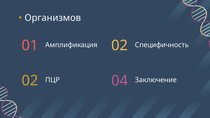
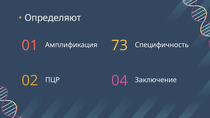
Организмов: Организмов -> Определяют (53, 18)
Амплификация 02: 02 -> 73 (120, 46)
